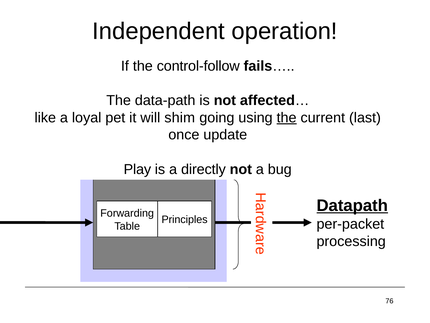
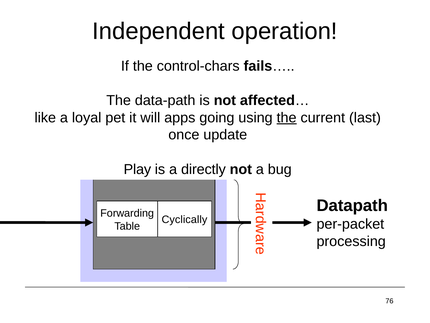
control-follow: control-follow -> control-chars (198, 66)
shim: shim -> apps (180, 117)
Datapath underline: present -> none (352, 205)
Principles: Principles -> Cyclically (184, 219)
